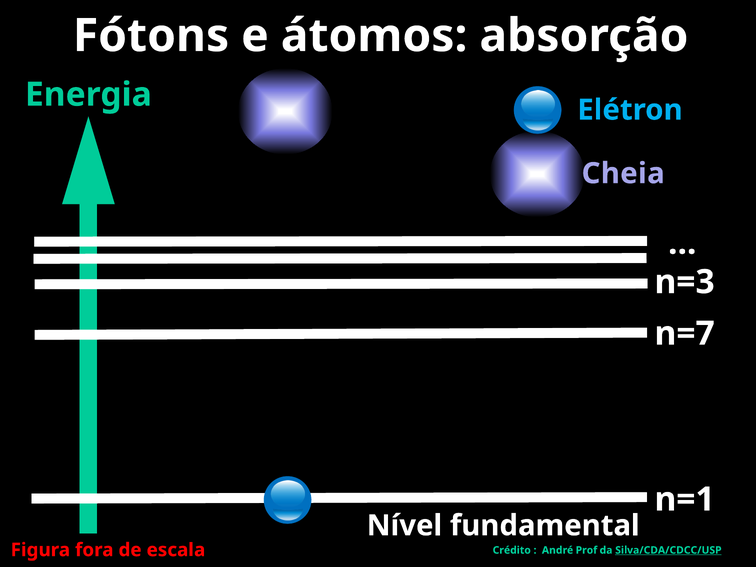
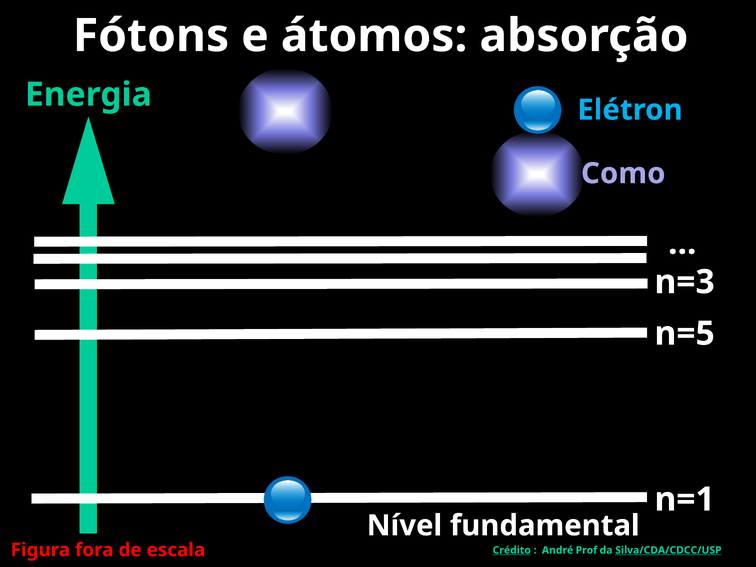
Cheia: Cheia -> Como (623, 173)
n=7: n=7 -> n=5 (685, 334)
Crédito underline: none -> present (512, 550)
